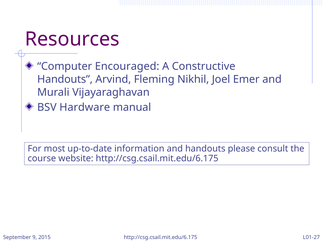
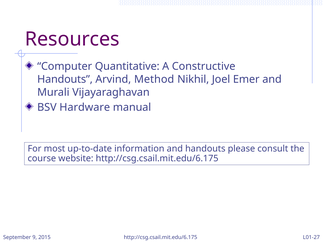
Encouraged: Encouraged -> Quantitative (127, 66)
Fleming: Fleming -> Method (154, 79)
